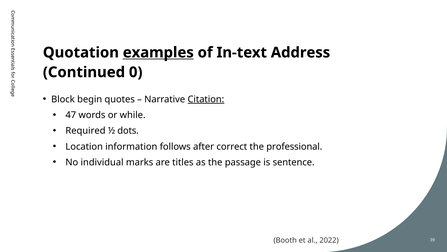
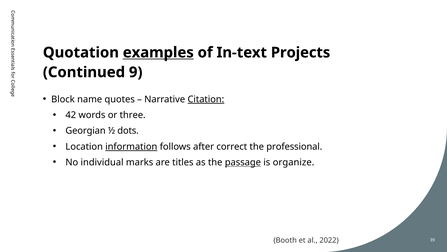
Address: Address -> Projects (301, 52)
0: 0 -> 9 (136, 72)
begin: begin -> name (90, 99)
47: 47 -> 42 (71, 115)
while: while -> three (133, 115)
Required: Required -> Georgian (86, 131)
information underline: none -> present (131, 146)
passage underline: none -> present (243, 162)
sentence: sentence -> organize (294, 162)
